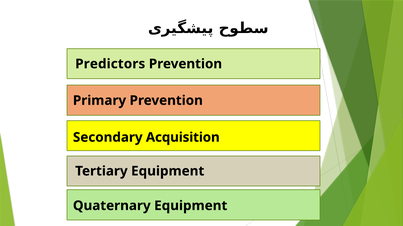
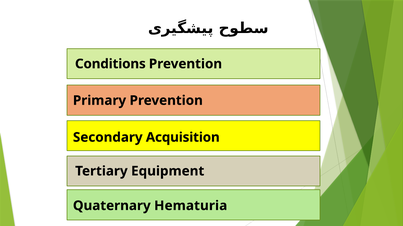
Predictors: Predictors -> Conditions (110, 64)
Quaternary Equipment: Equipment -> Hematuria (191, 206)
